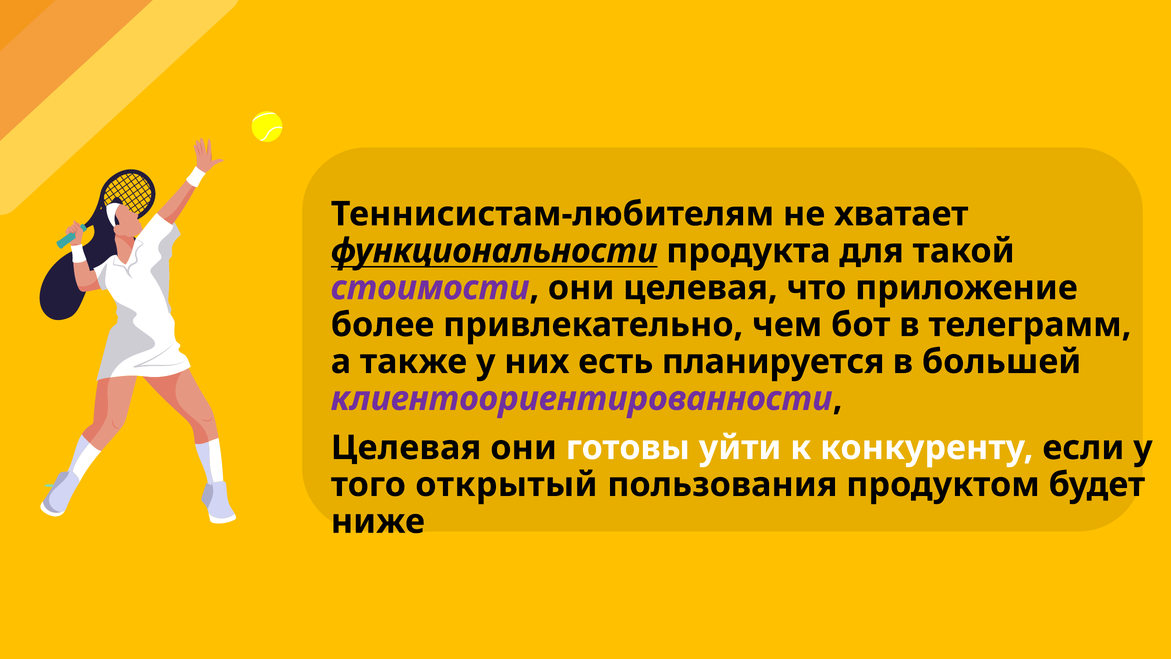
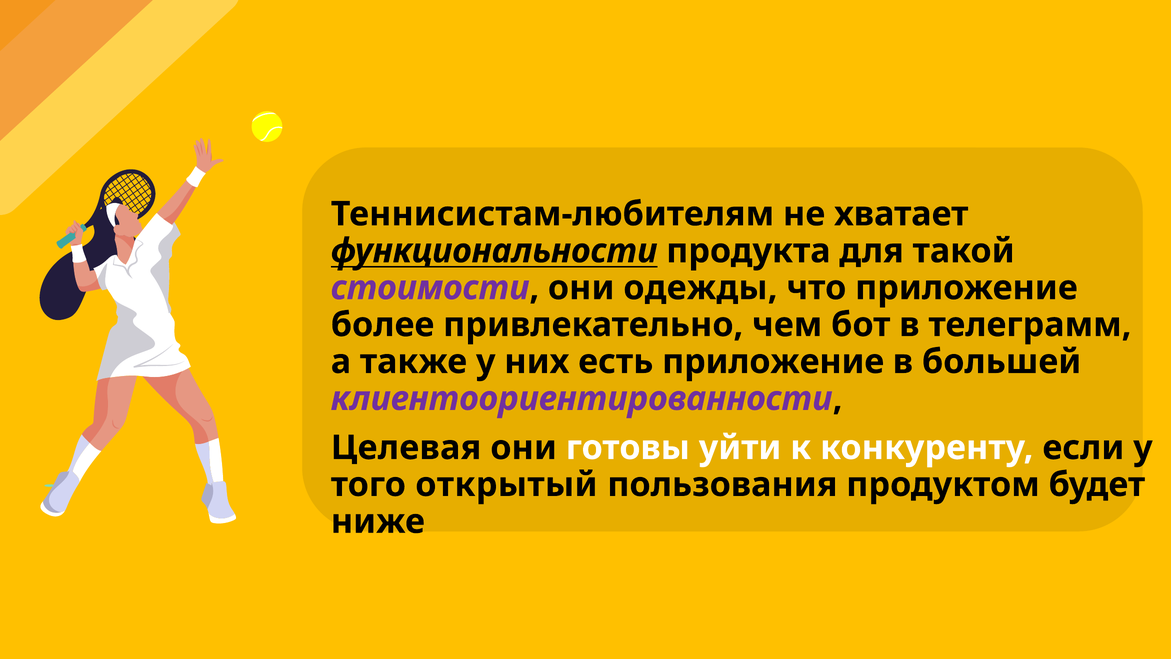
они целевая: целевая -> одежды (700, 288)
есть планируется: планируется -> приложение (773, 362)
